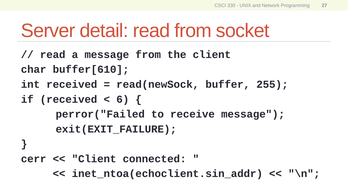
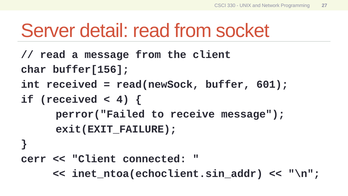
buffer[610: buffer[610 -> buffer[156 (91, 69)
255: 255 -> 601 (272, 84)
6: 6 -> 4 (123, 99)
